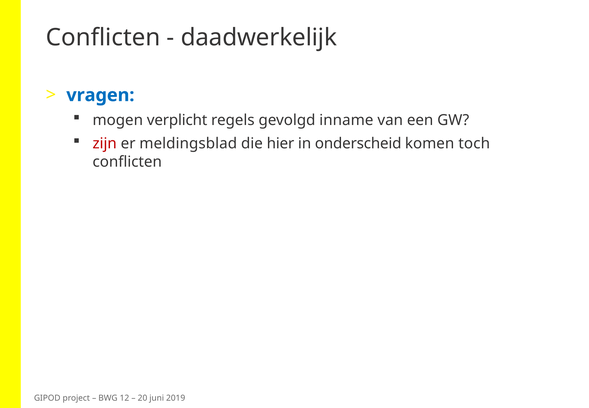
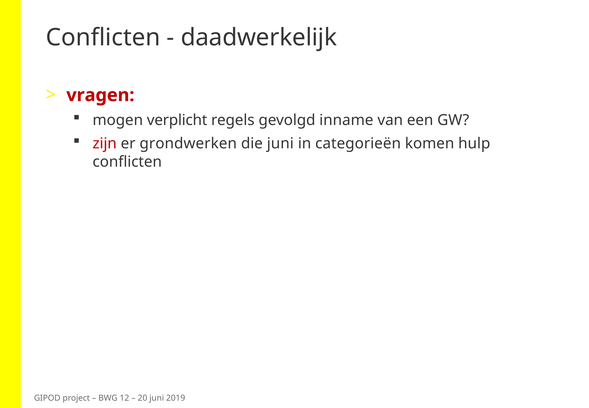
vragen colour: blue -> red (100, 95)
meldingsblad: meldingsblad -> grondwerken (188, 144)
die hier: hier -> juni (280, 144)
onderscheid: onderscheid -> categorieën (358, 144)
toch: toch -> hulp (474, 144)
